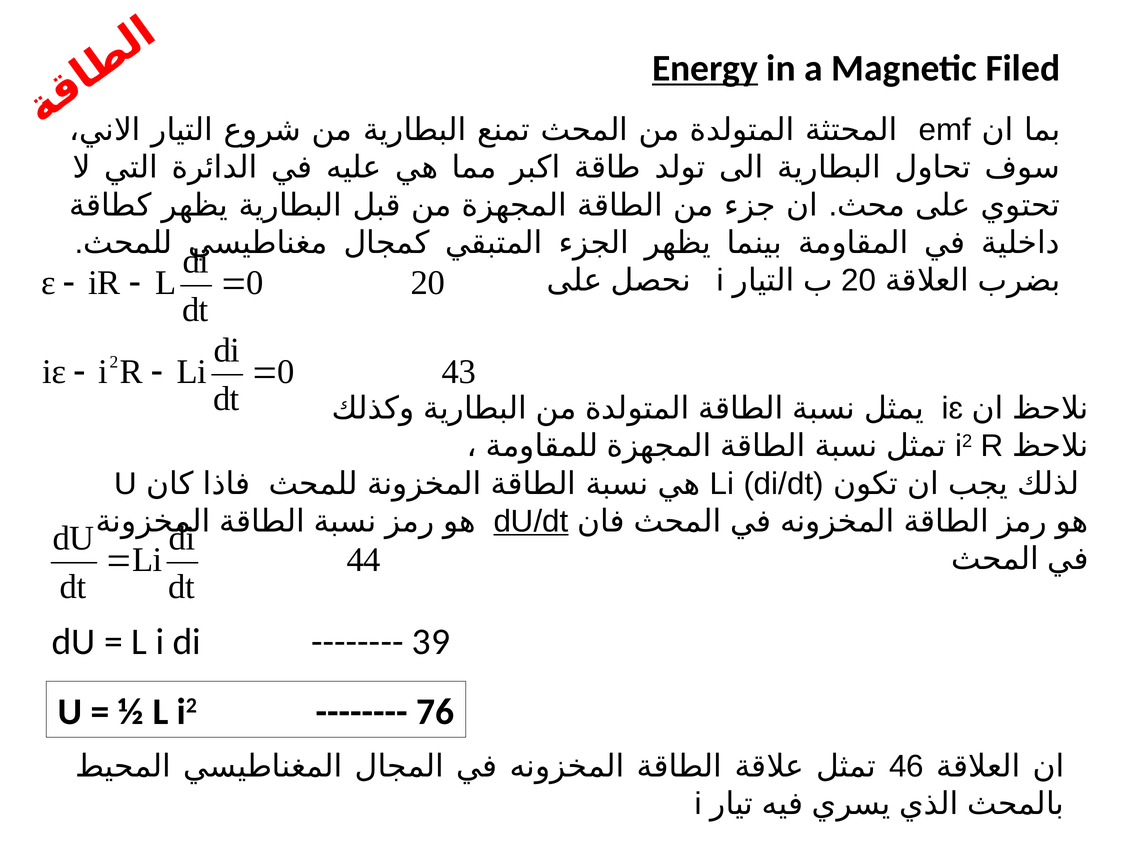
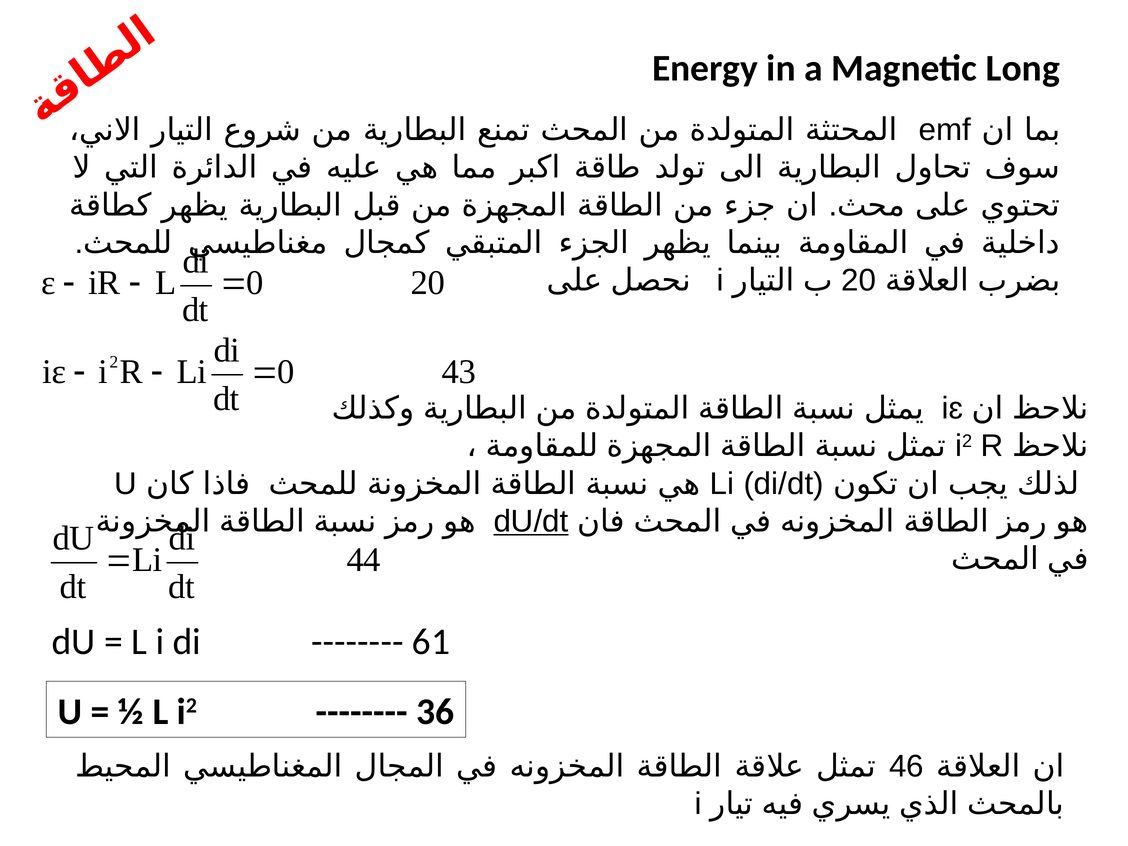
Energy underline: present -> none (705, 68)
Filed: Filed -> Long (1023, 68)
39: 39 -> 61 (431, 642)
76: 76 -> 36 (435, 712)
